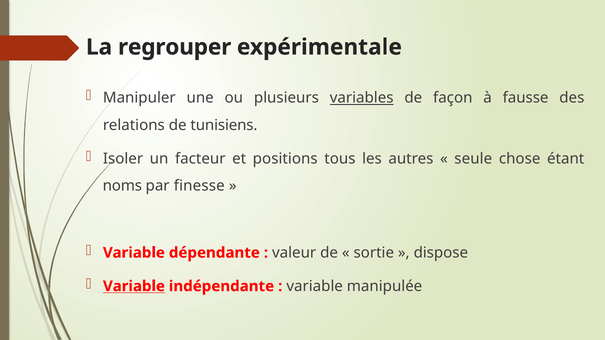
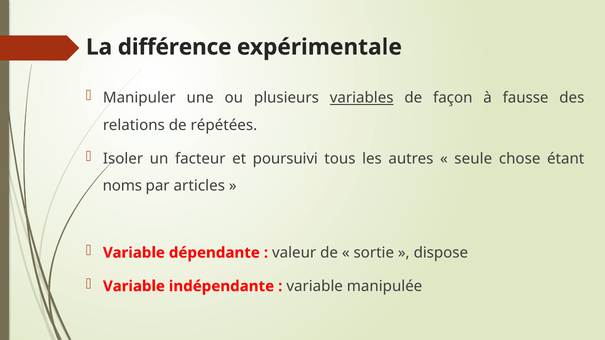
regrouper: regrouper -> différence (175, 47)
tunisiens: tunisiens -> répétées (224, 125)
positions: positions -> poursuivi (285, 159)
finesse: finesse -> articles (199, 186)
Variable underline: present -> none (134, 286)
